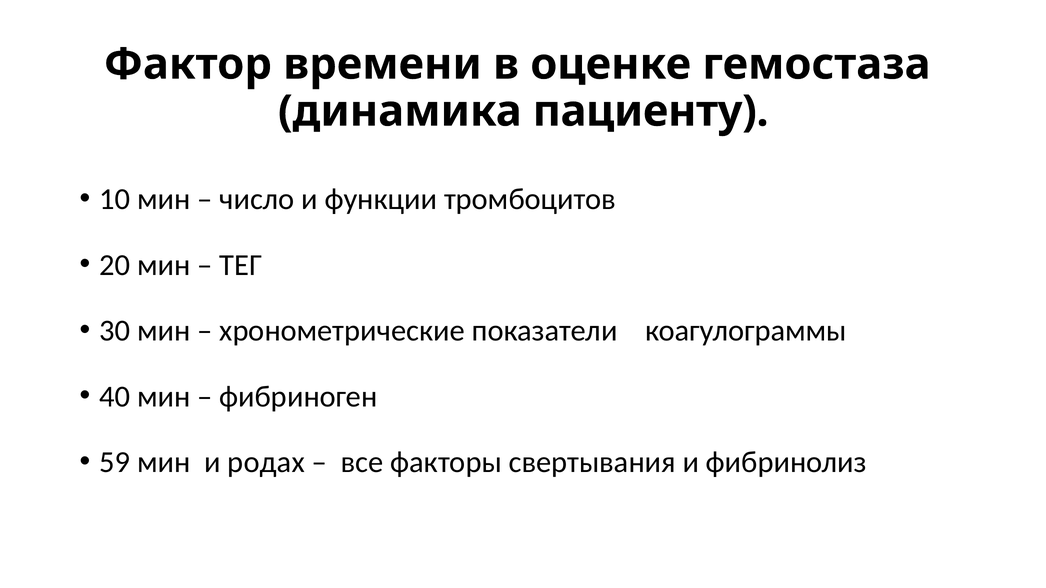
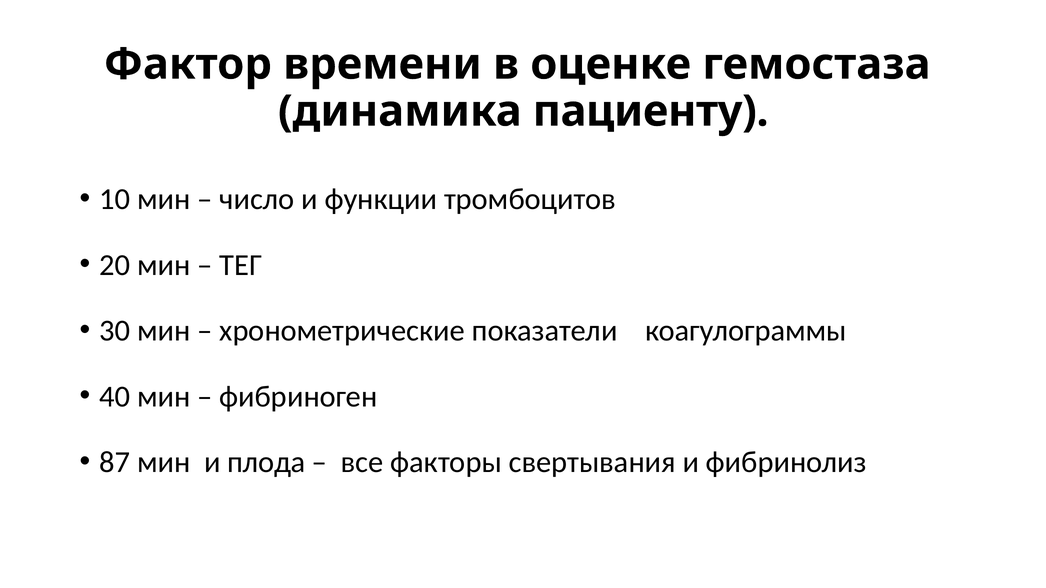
59: 59 -> 87 (115, 463)
родах: родах -> плода (266, 463)
